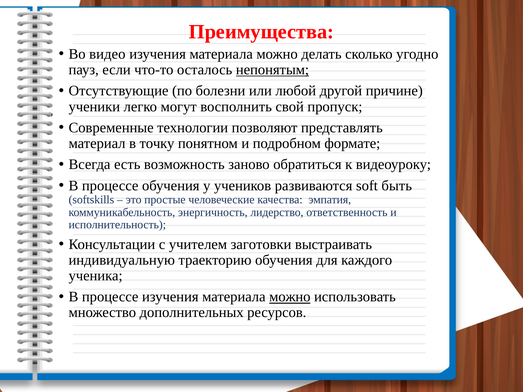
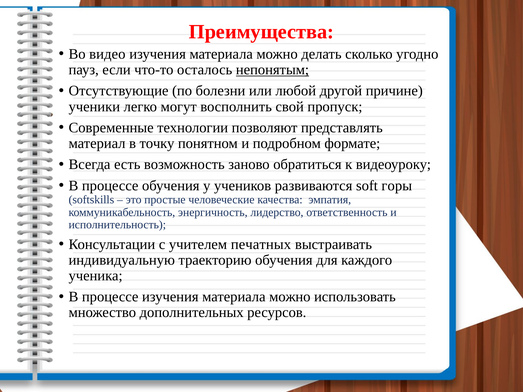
быть: быть -> горы (397, 186)
заготовки: заготовки -> печатных (261, 245)
можно underline: present -> none (290, 297)
